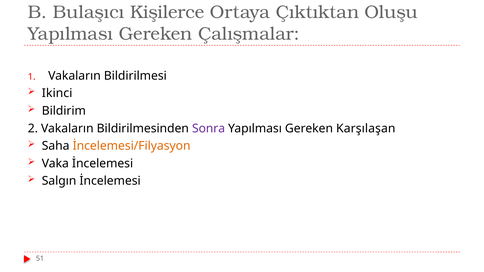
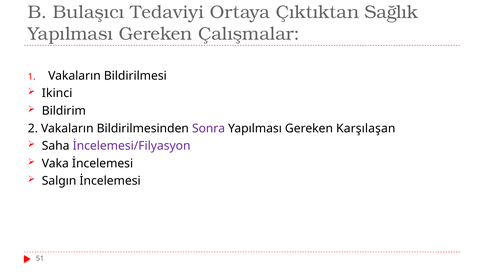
Kişilerce: Kişilerce -> Tedaviyi (167, 12)
Oluşu: Oluşu -> Sağlık (391, 12)
İncelemesi/Filyasyon colour: orange -> purple (132, 146)
